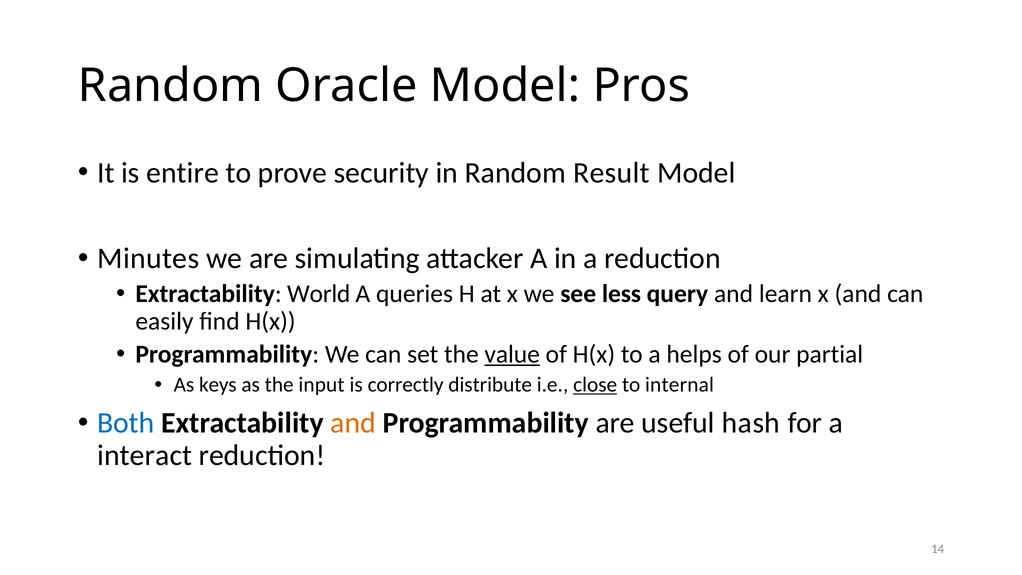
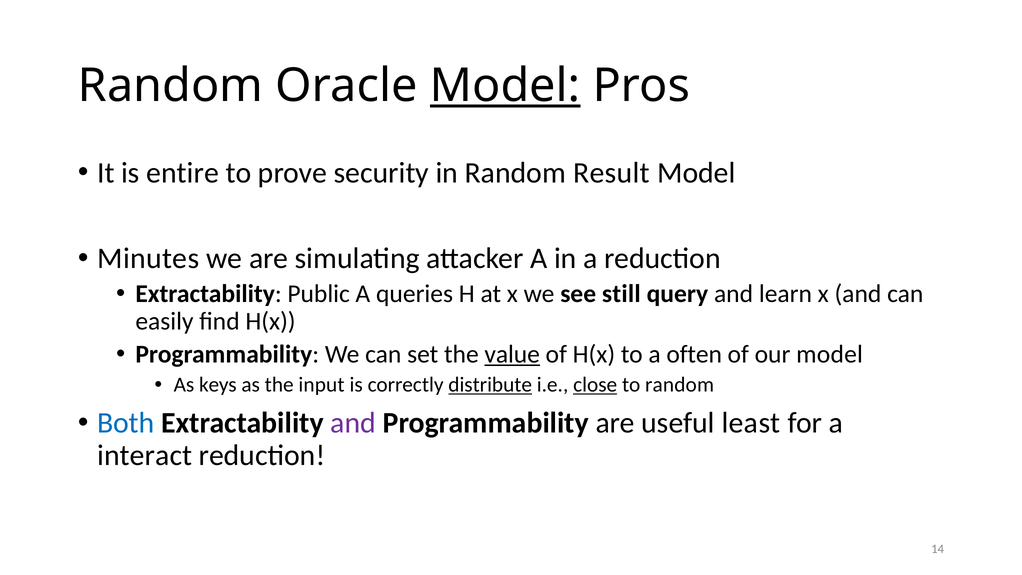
Model underline: none -> present (505, 86)
World: World -> Public (319, 294)
less: less -> still (621, 294)
helps: helps -> often (694, 354)
our partial: partial -> model (830, 354)
distribute underline: none -> present (490, 385)
to internal: internal -> random (680, 385)
and colour: orange -> purple (353, 423)
hash: hash -> least (751, 423)
